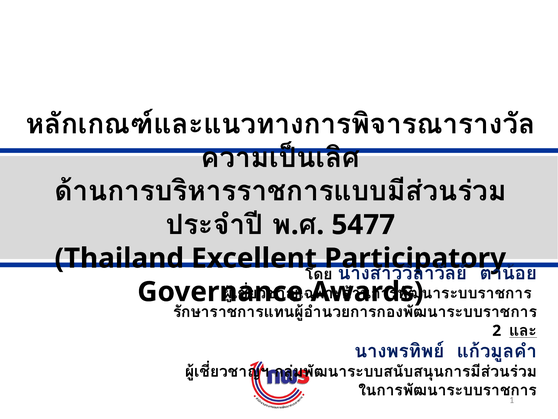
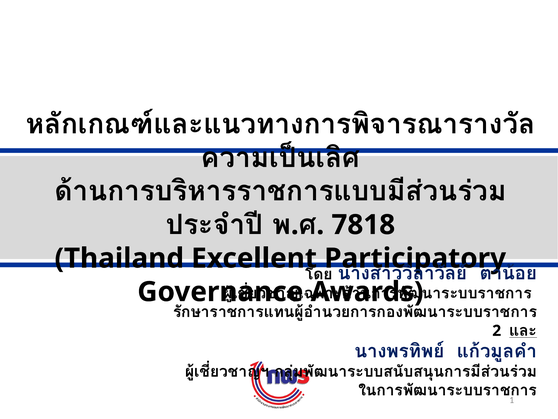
5477: 5477 -> 7818 (363, 225)
